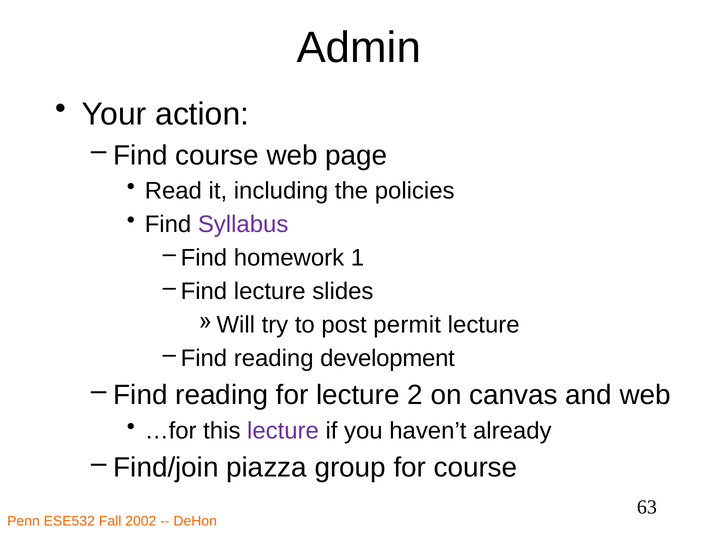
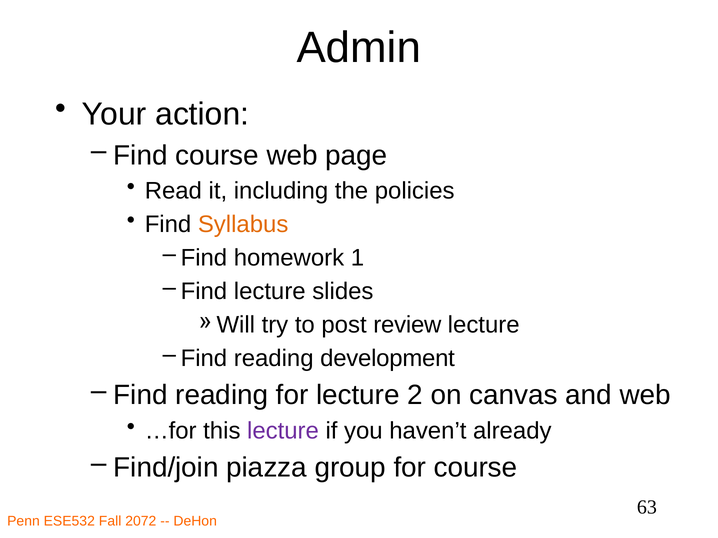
Syllabus colour: purple -> orange (243, 225)
permit: permit -> review (407, 325)
2002: 2002 -> 2072 (141, 522)
